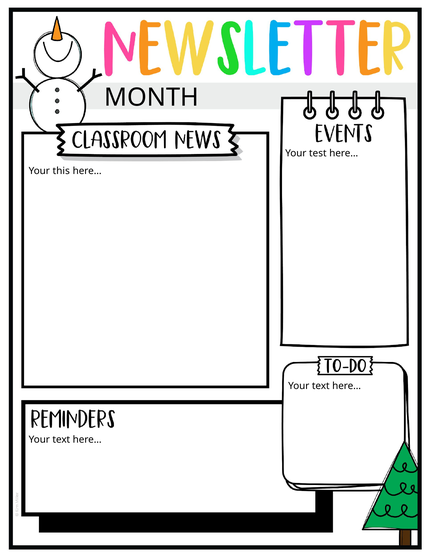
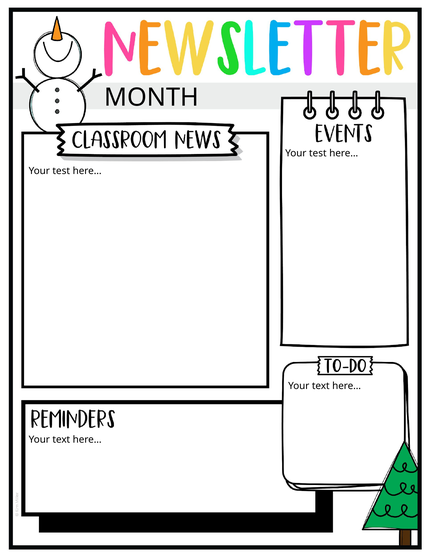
this: this -> test (61, 171)
